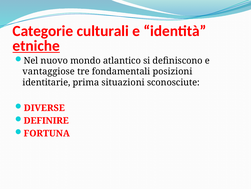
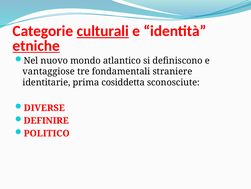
culturali underline: none -> present (103, 31)
posizioni: posizioni -> straniere (173, 71)
situazioni: situazioni -> cosiddetta (123, 82)
FORTUNA: FORTUNA -> POLITICO (47, 133)
